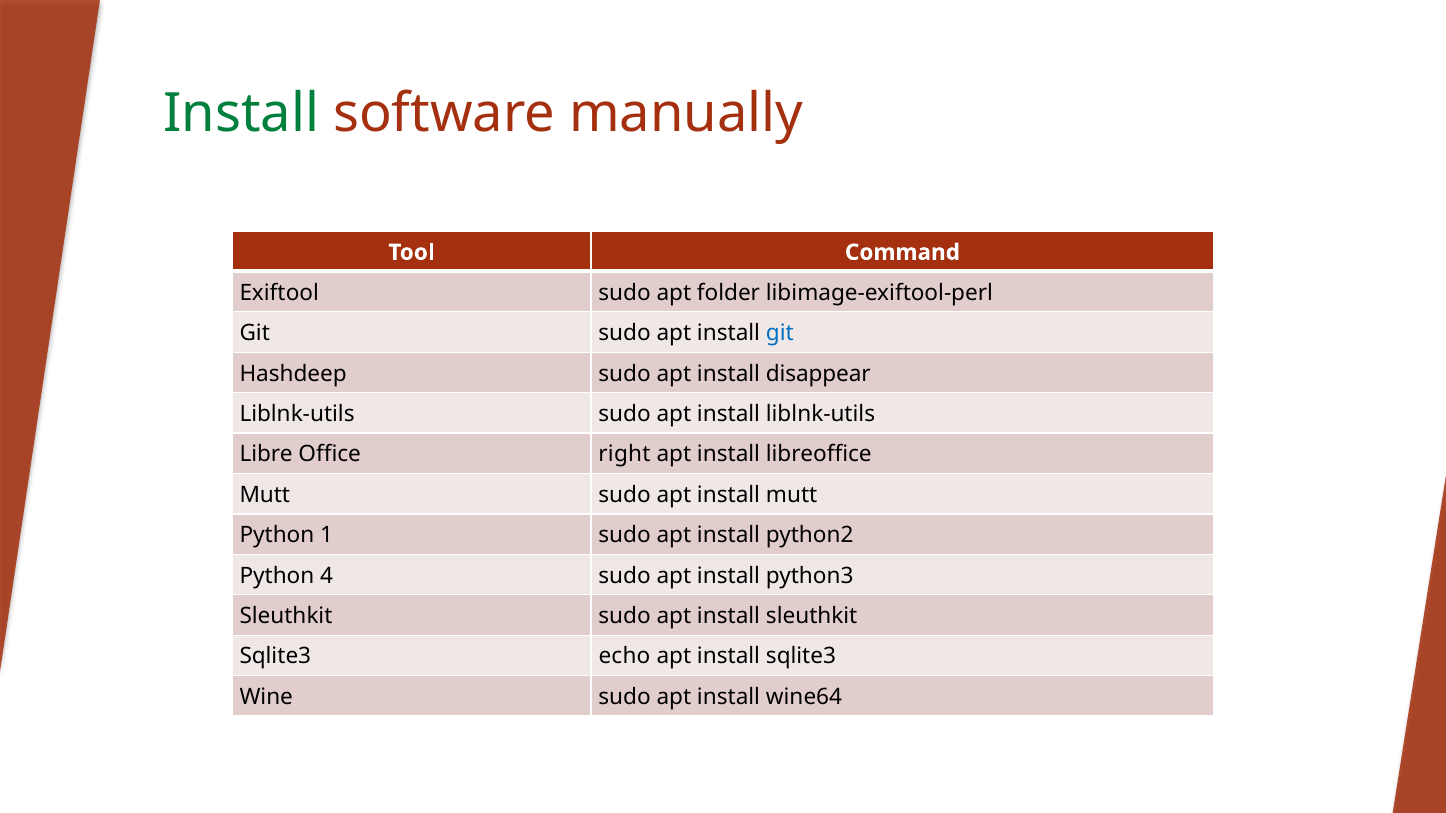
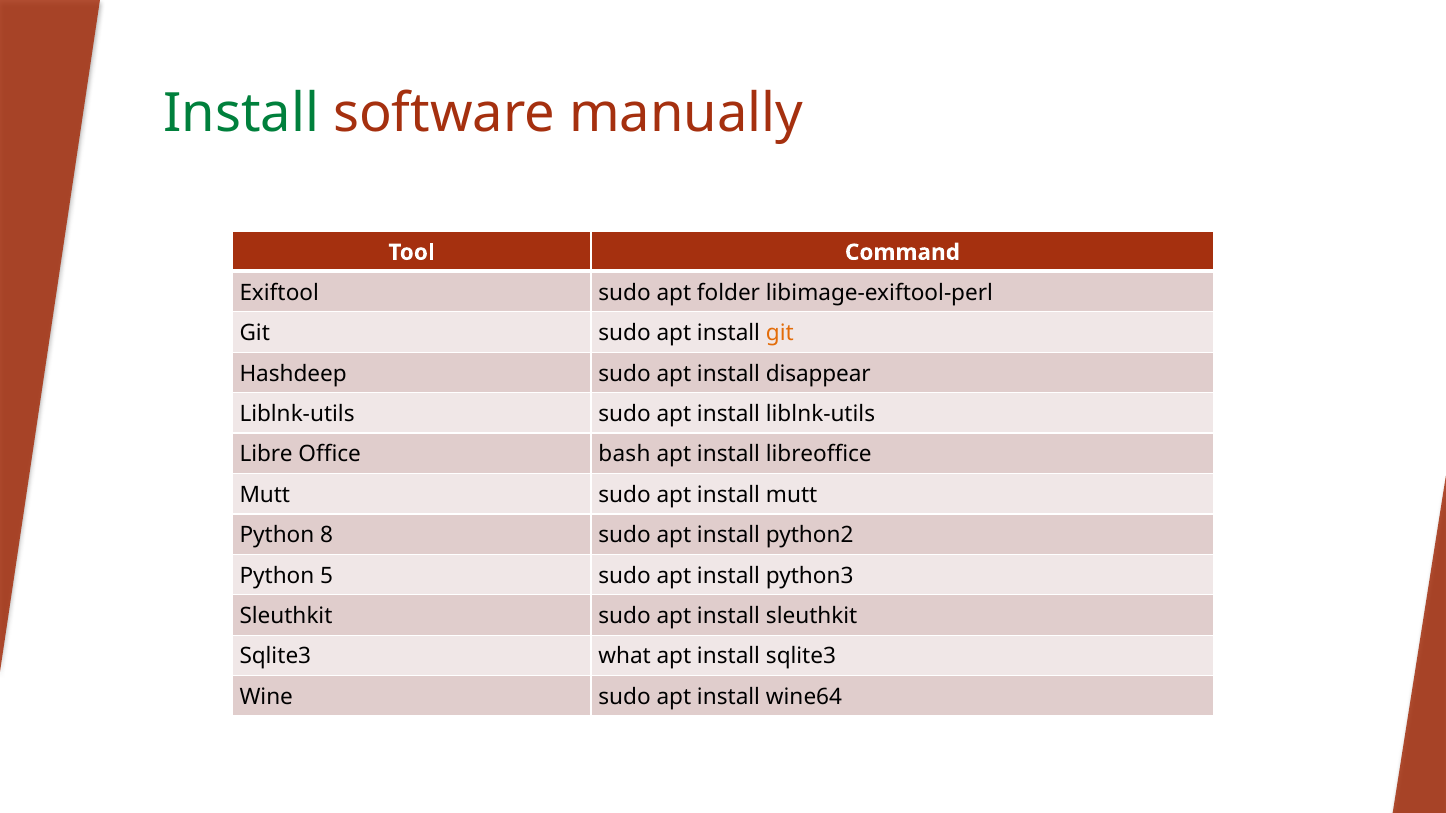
git colour: blue -> orange (780, 333)
right: right -> bash (624, 455)
1: 1 -> 8 (327, 535)
4: 4 -> 5 (327, 576)
echo: echo -> what (625, 657)
